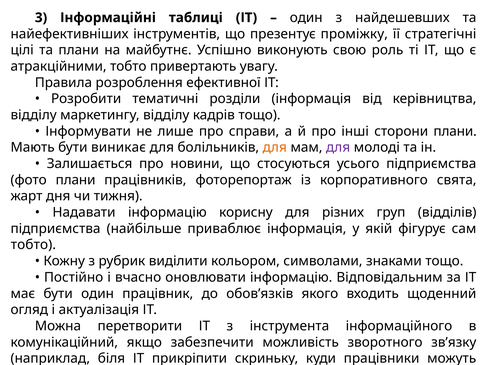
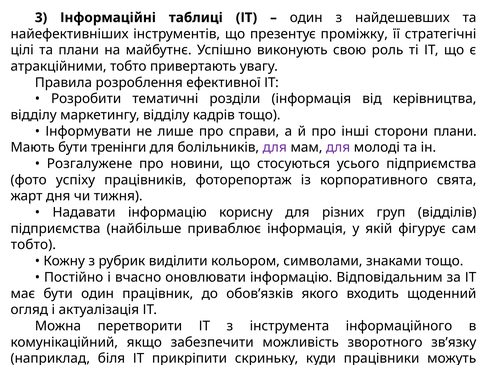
виникає: виникає -> тренінги (119, 148)
для colour: orange -> purple (275, 148)
Залишається: Залишається -> Розгалужене (89, 164)
фото плани: плани -> успіху (75, 180)
